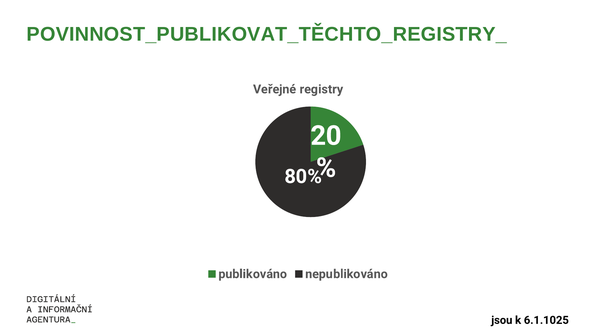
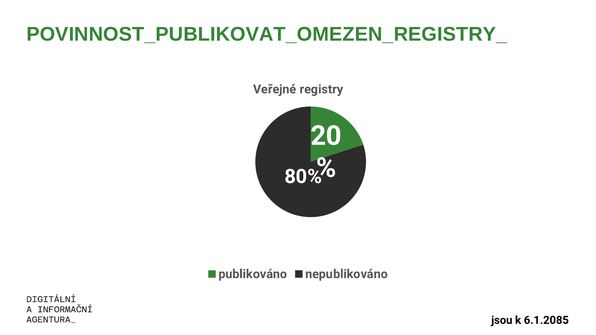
POVINNOST_PUBLIKOVAT_TĚCHTO_REGISTRY_: POVINNOST_PUBLIKOVAT_TĚCHTO_REGISTRY_ -> POVINNOST_PUBLIKOVAT_OMEZEN_REGISTRY_ (267, 34)
6.1.1025: 6.1.1025 -> 6.1.2085 (546, 320)
